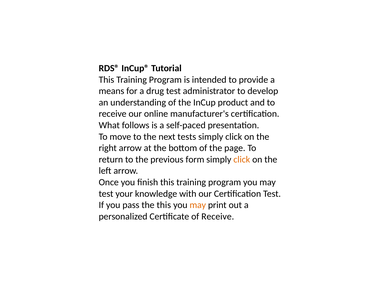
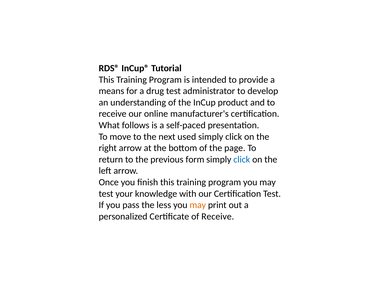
tests: tests -> used (187, 137)
click colour: orange -> blue (242, 159)
the this: this -> less (164, 205)
